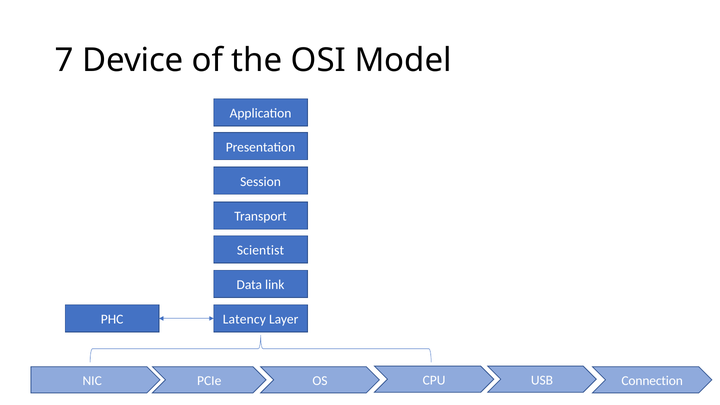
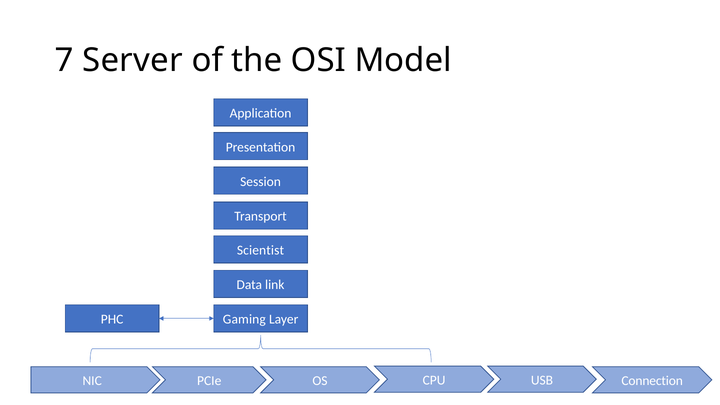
Device: Device -> Server (133, 60)
Latency: Latency -> Gaming (244, 319)
